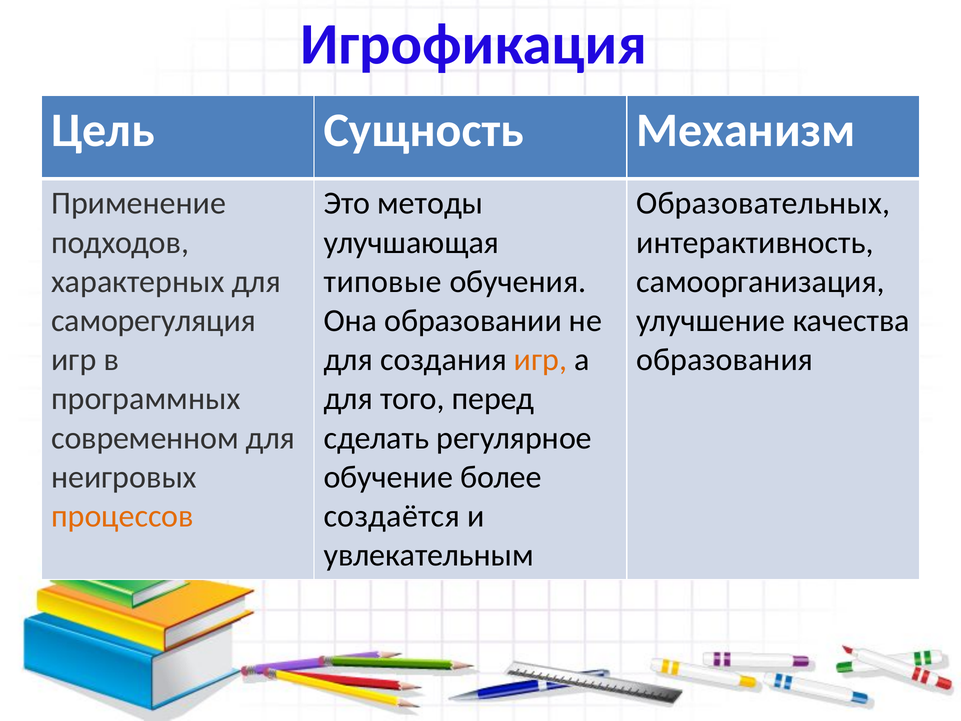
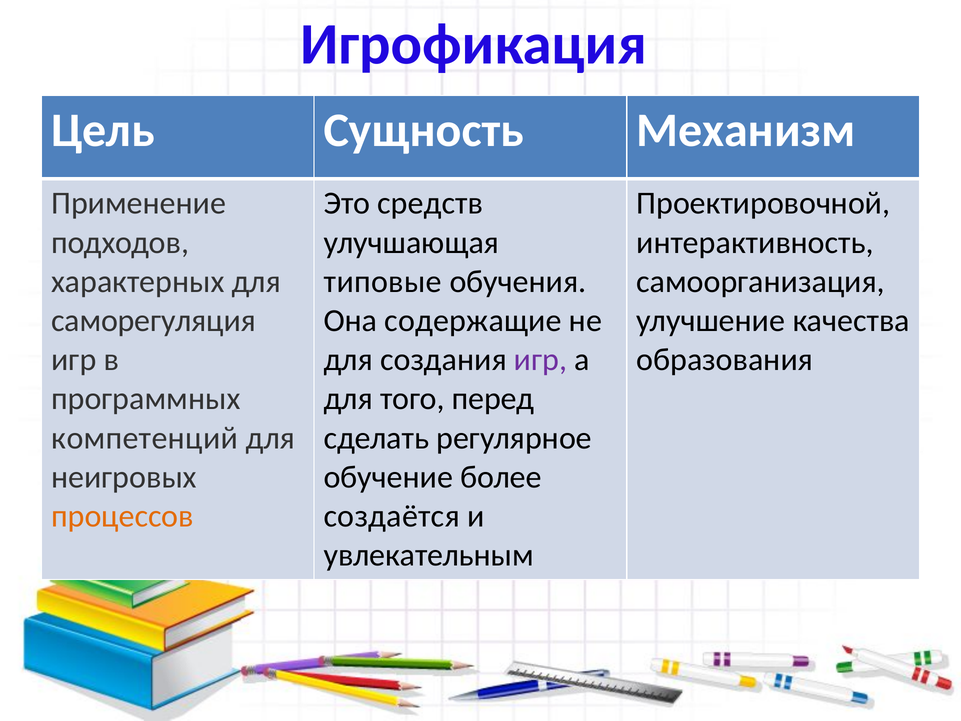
методы: методы -> средств (430, 203)
Образовательных: Образовательных -> Проектировочной (763, 203)
образовании: образовании -> содержащие (473, 321)
игр colour: orange -> purple (540, 360)
современном: современном -> компетенций (145, 438)
